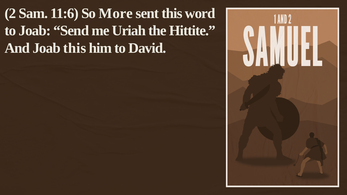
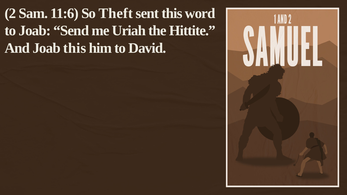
More: More -> Theft (116, 13)
